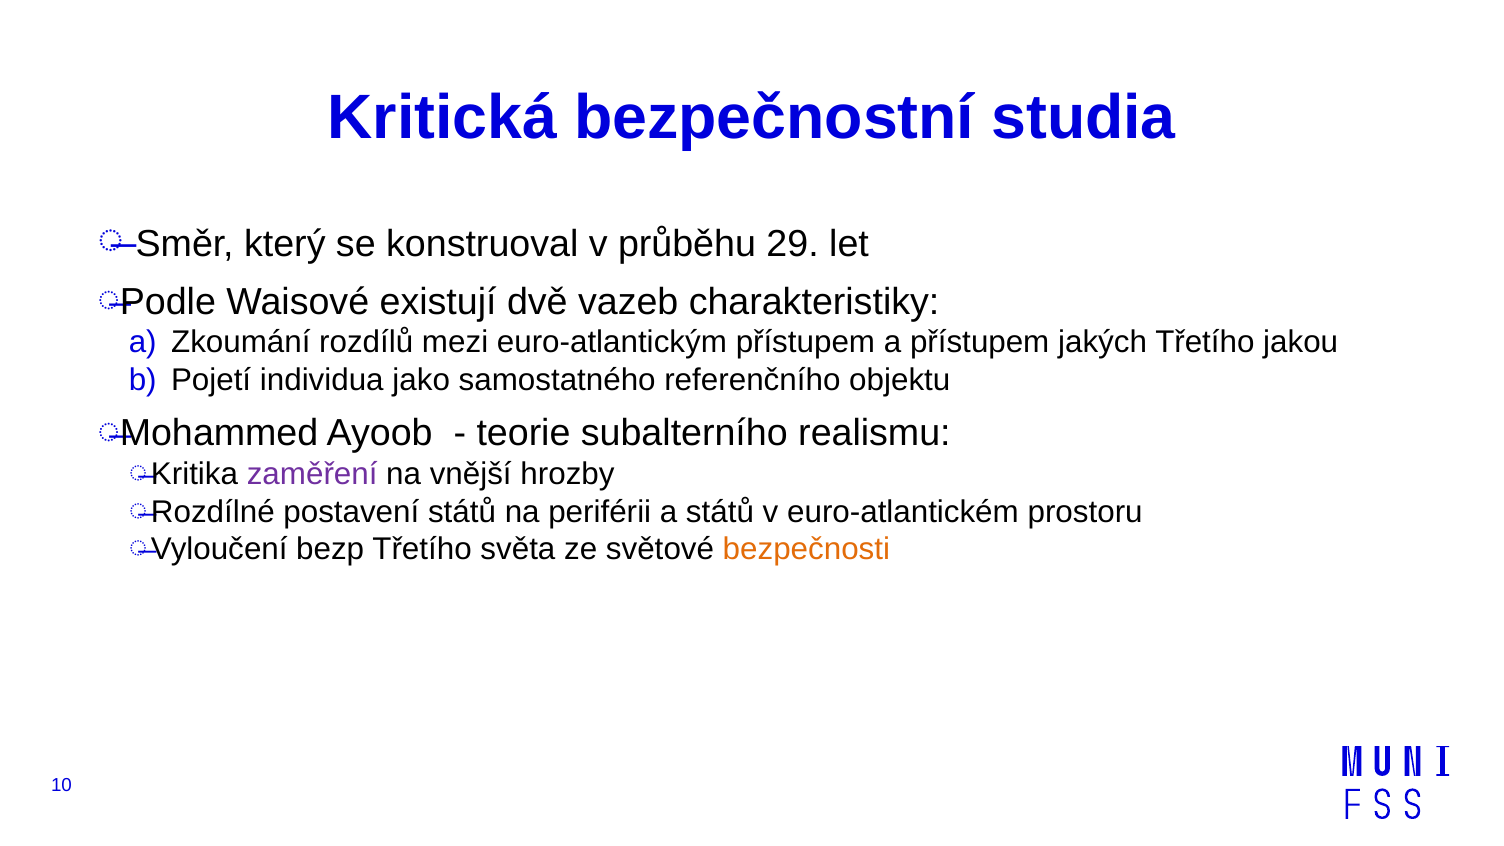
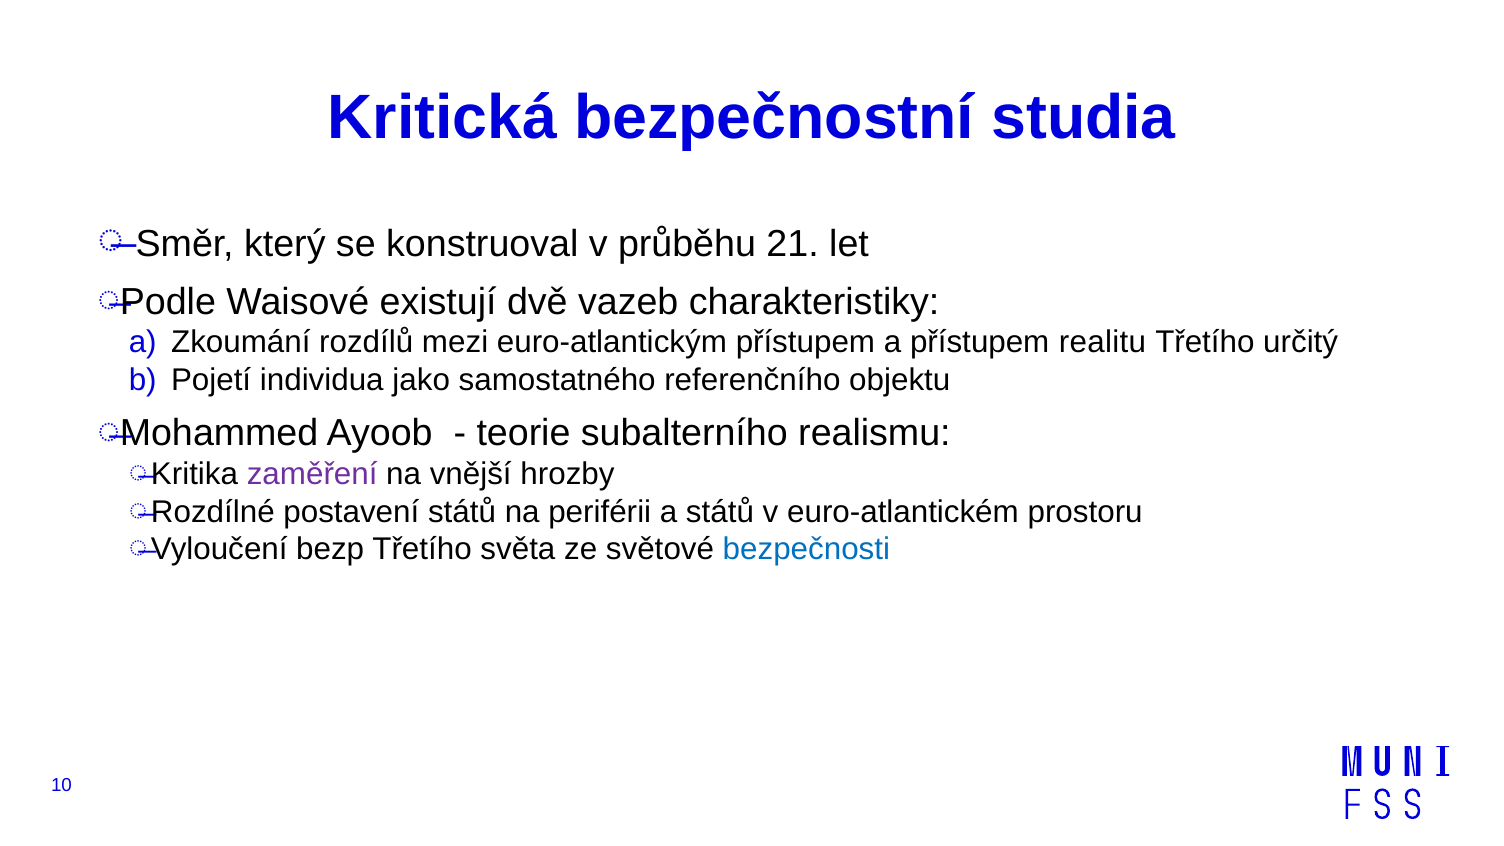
29: 29 -> 21 (793, 244)
jakých: jakých -> realitu (1102, 343)
jakou: jakou -> určitý (1301, 343)
bezpečnosti colour: orange -> blue (806, 549)
